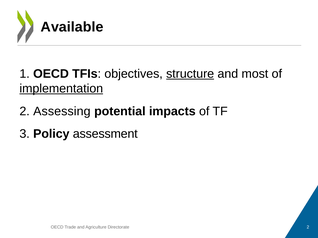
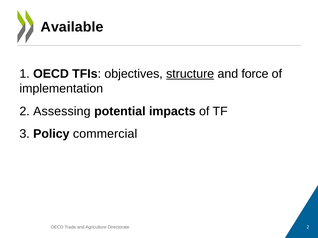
most: most -> force (255, 74)
implementation underline: present -> none (61, 89)
assessment: assessment -> commercial (105, 134)
